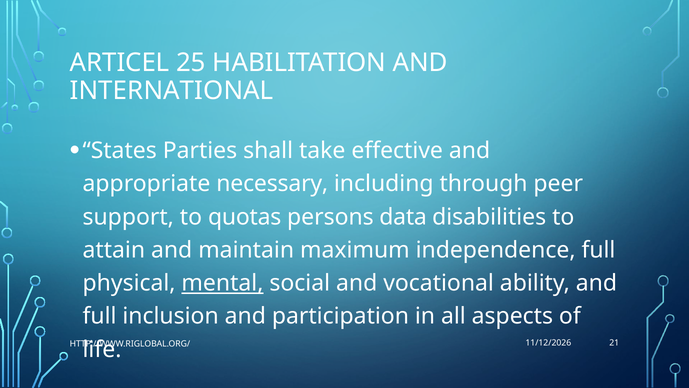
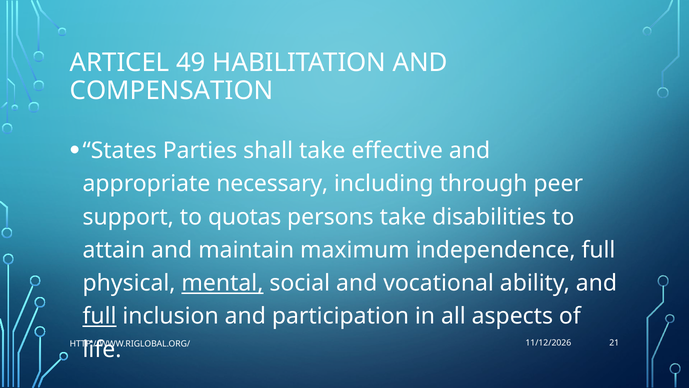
25: 25 -> 49 (191, 63)
INTERNATIONAL: INTERNATIONAL -> COMPENSATION (172, 91)
persons data: data -> take (403, 217)
full underline: none -> present (100, 316)
